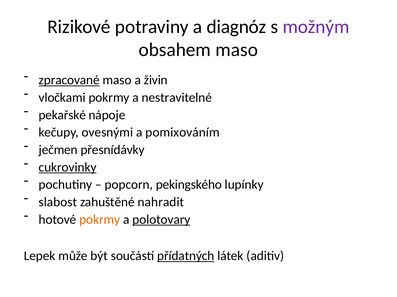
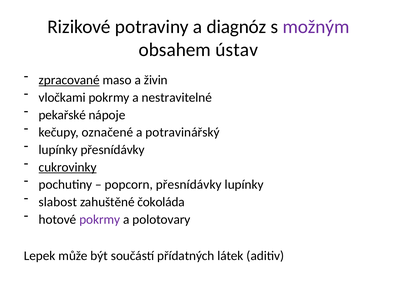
obsahem maso: maso -> ústav (237, 50)
ovesnými: ovesnými -> označené (107, 133)
pomixováním: pomixováním -> potravinářský (183, 133)
ječmen: ječmen -> lupínky (58, 150)
popcorn pekingského: pekingského -> přesnídávky (189, 185)
nahradit: nahradit -> čokoláda (161, 203)
pokrmy colour: orange -> purple (100, 220)
polotovary underline: present -> none (161, 220)
přídatných underline: present -> none (186, 257)
